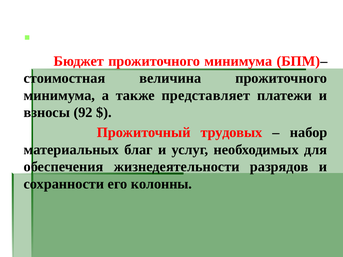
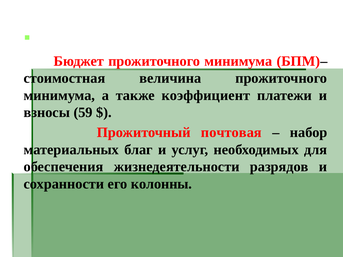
представляет: представляет -> коэффициент (206, 95)
92: 92 -> 59 (83, 113)
трудовых: трудовых -> почтовая (231, 133)
